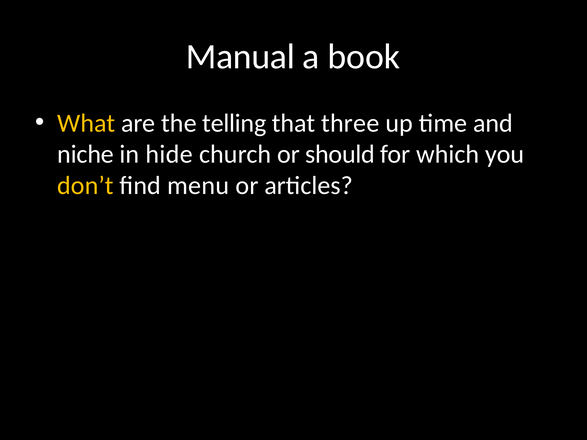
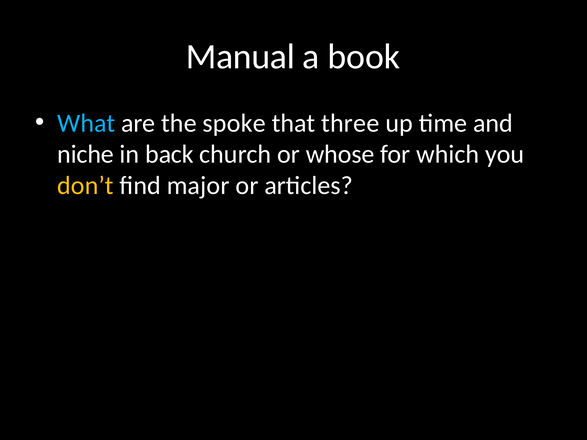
What colour: yellow -> light blue (86, 123)
telling: telling -> spoke (234, 123)
hide: hide -> back (169, 154)
should: should -> whose (340, 154)
menu: menu -> major (198, 186)
